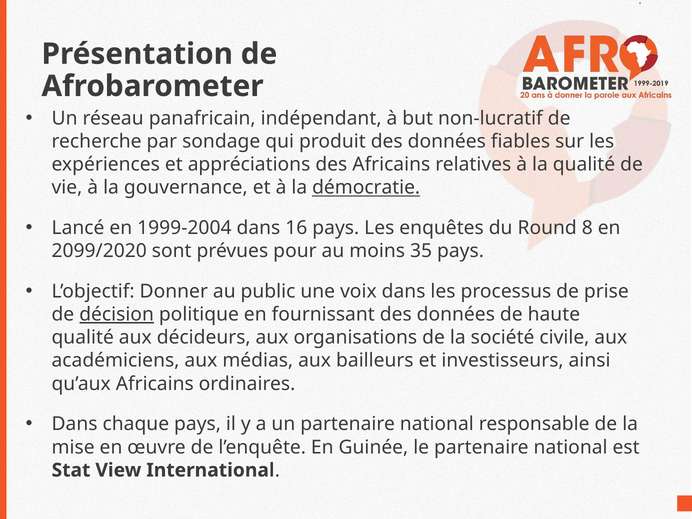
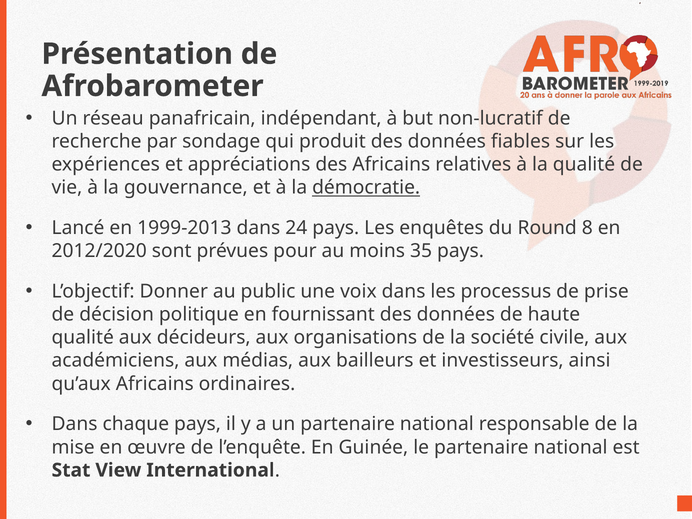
1999-2004: 1999-2004 -> 1999-2013 (184, 228)
16: 16 -> 24 (296, 228)
2099/2020: 2099/2020 -> 2012/2020 (99, 251)
décision underline: present -> none (117, 314)
